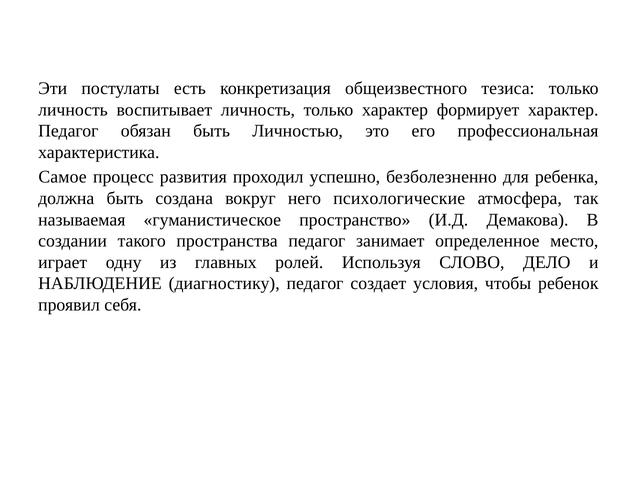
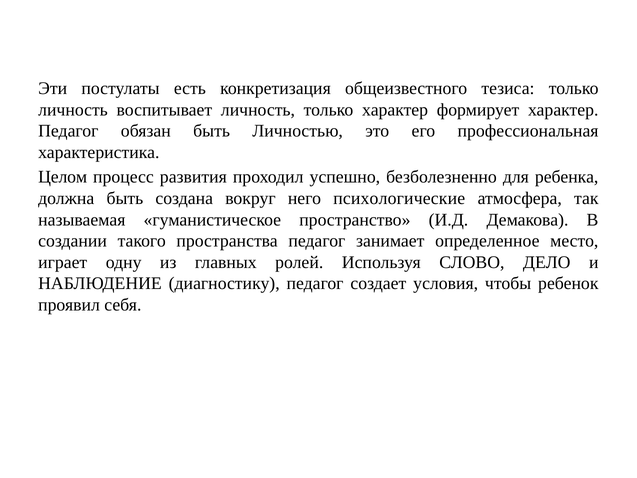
Самое: Самое -> Целом (63, 177)
